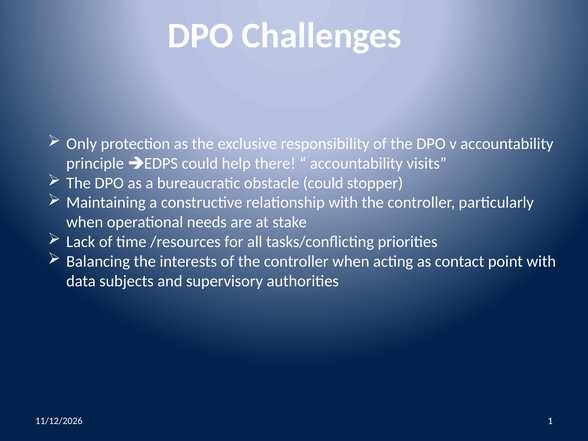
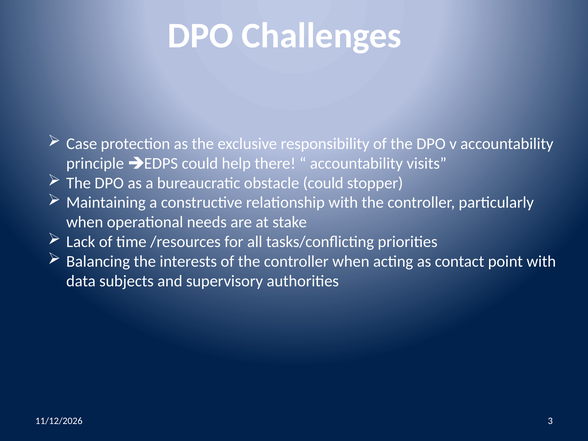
Only: Only -> Case (82, 144)
1: 1 -> 3 (550, 421)
